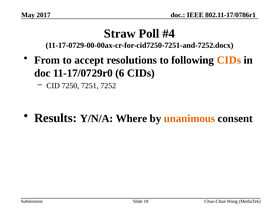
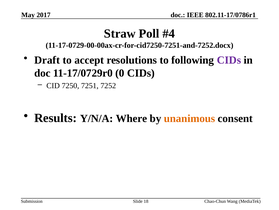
From: From -> Draft (47, 60)
CIDs colour: orange -> purple (229, 60)
6: 6 -> 0 (120, 73)
